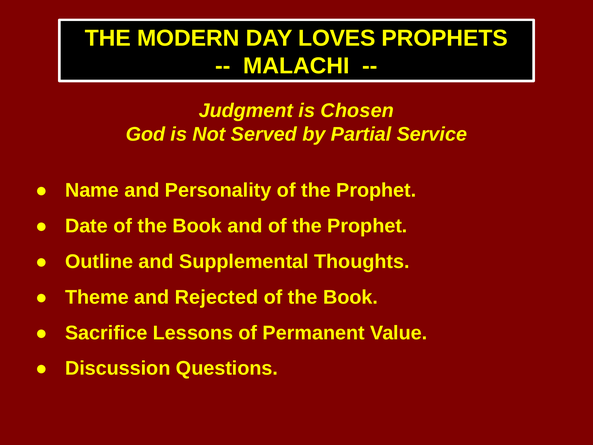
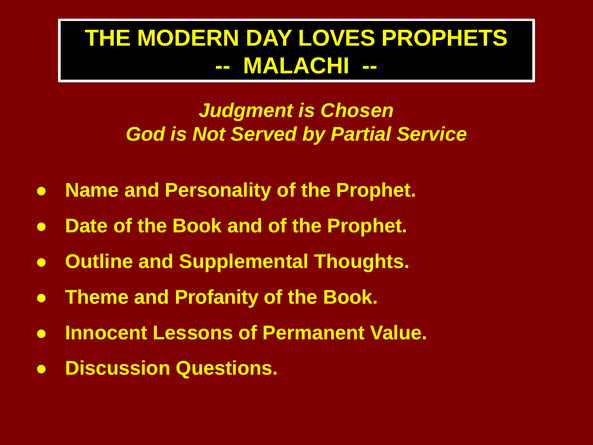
Rejected: Rejected -> Profanity (217, 297)
Sacrifice: Sacrifice -> Innocent (106, 333)
